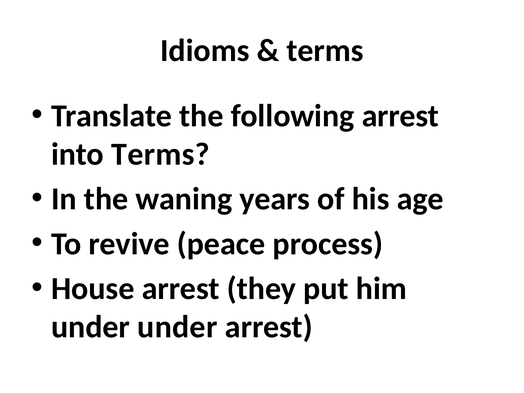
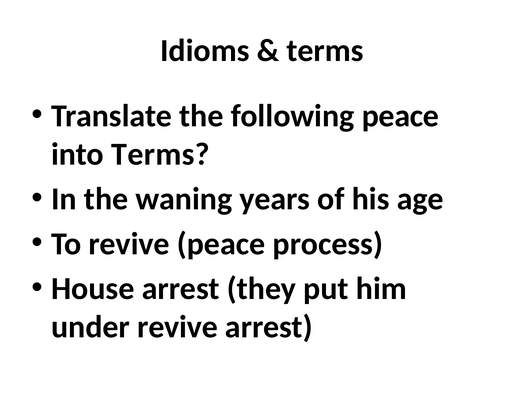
following arrest: arrest -> peace (400, 116)
under under: under -> revive (178, 327)
